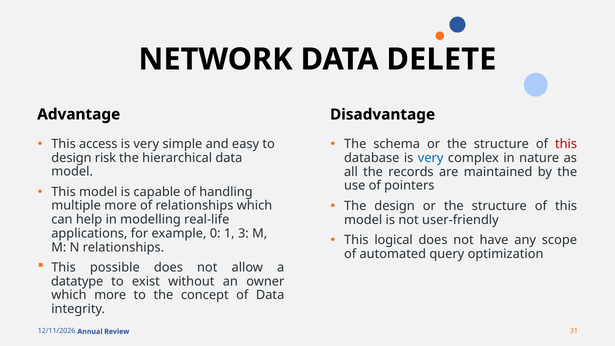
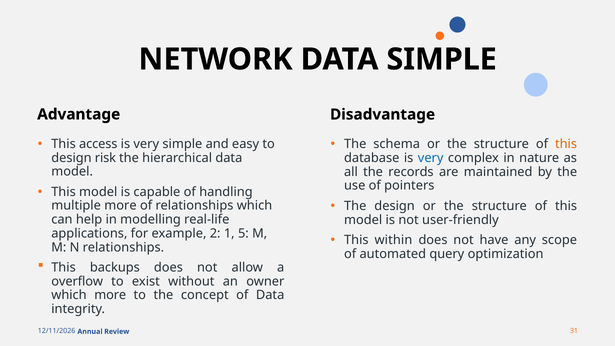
DATA DELETE: DELETE -> SIMPLE (442, 59)
this colour: red -> orange (566, 144)
0: 0 -> 2 (215, 233)
3: 3 -> 5 (243, 233)
logical: logical -> within (393, 240)
possible: possible -> backups (115, 267)
datatype: datatype -> overflow (77, 281)
